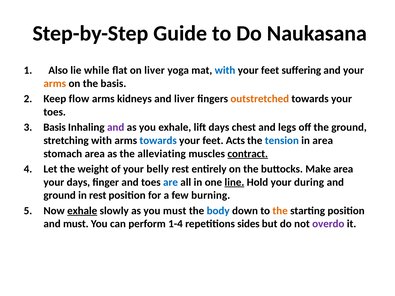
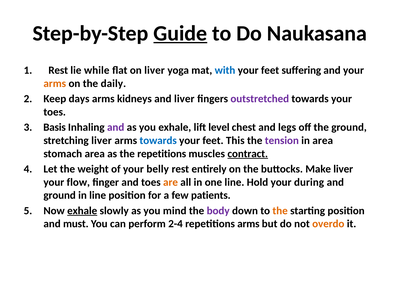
Guide underline: none -> present (180, 33)
Also: Also -> Rest (58, 70)
the basis: basis -> daily (113, 84)
flow: flow -> days (79, 99)
outstretched colour: orange -> purple (260, 99)
lift days: days -> level (219, 127)
stretching with: with -> liver (101, 141)
Acts: Acts -> This (235, 141)
tension colour: blue -> purple (282, 141)
the alleviating: alleviating -> repetitions (162, 154)
Make area: area -> liver (343, 169)
your days: days -> flow (78, 182)
are colour: blue -> orange (171, 182)
line underline: present -> none (234, 182)
in rest: rest -> line (98, 195)
burning: burning -> patients (211, 195)
you must: must -> mind (175, 211)
body colour: blue -> purple (218, 211)
1-4: 1-4 -> 2-4 (175, 224)
repetitions sides: sides -> arms (248, 224)
overdo colour: purple -> orange (328, 224)
